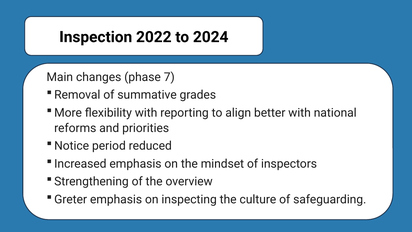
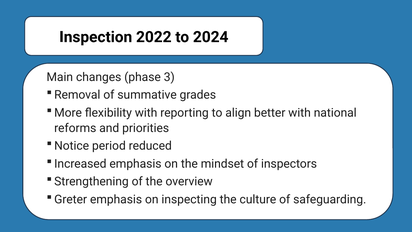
7: 7 -> 3 (169, 77)
